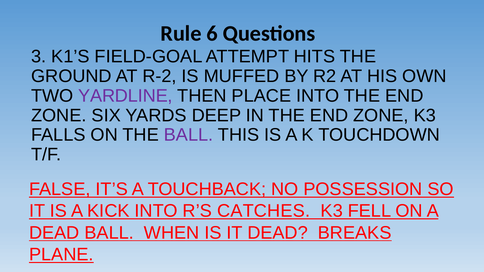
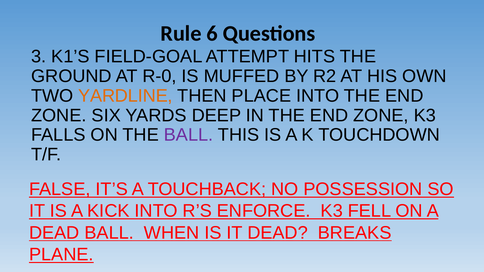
R-2: R-2 -> R-0 (159, 76)
YARDLINE colour: purple -> orange (125, 96)
CATCHES: CATCHES -> ENFORCE (264, 211)
